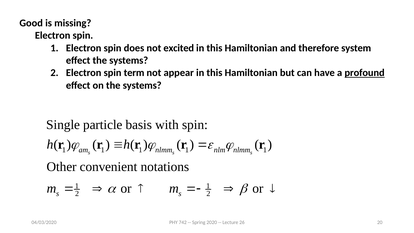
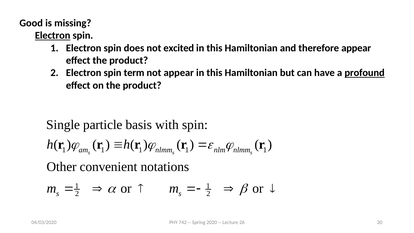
Electron underline: none -> present (53, 36)
therefore system: system -> appear (356, 48)
effect the systems: systems -> product (129, 60)
on the systems: systems -> product (142, 85)
